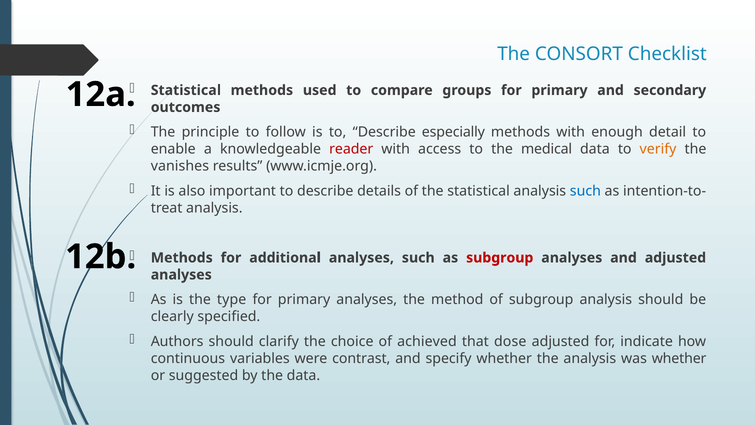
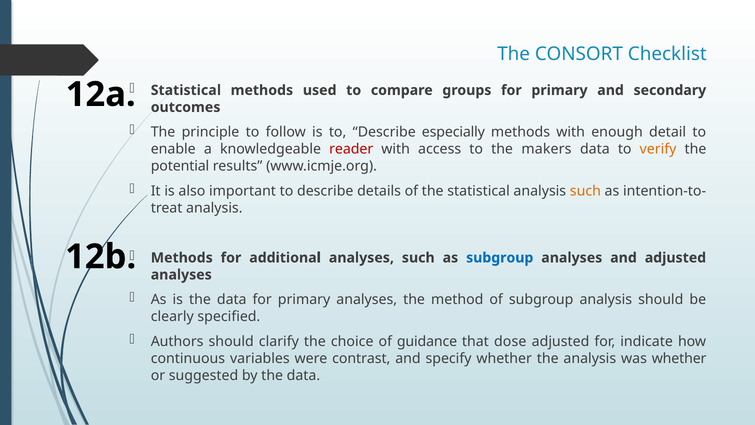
medical: medical -> makers (546, 149)
vanishes: vanishes -> potential (180, 166)
such colour: blue -> orange (585, 191)
subgroup colour: red -> blue (500, 258)
is the type: type -> data (232, 299)
achieved: achieved -> guidance (427, 341)
